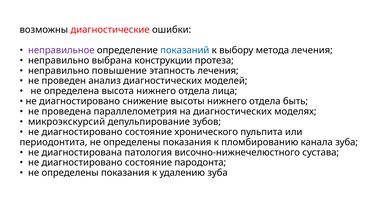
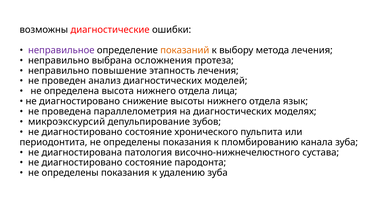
показаний colour: blue -> orange (185, 50)
конструкции: конструкции -> осложнения (163, 60)
быть: быть -> язык (295, 101)
